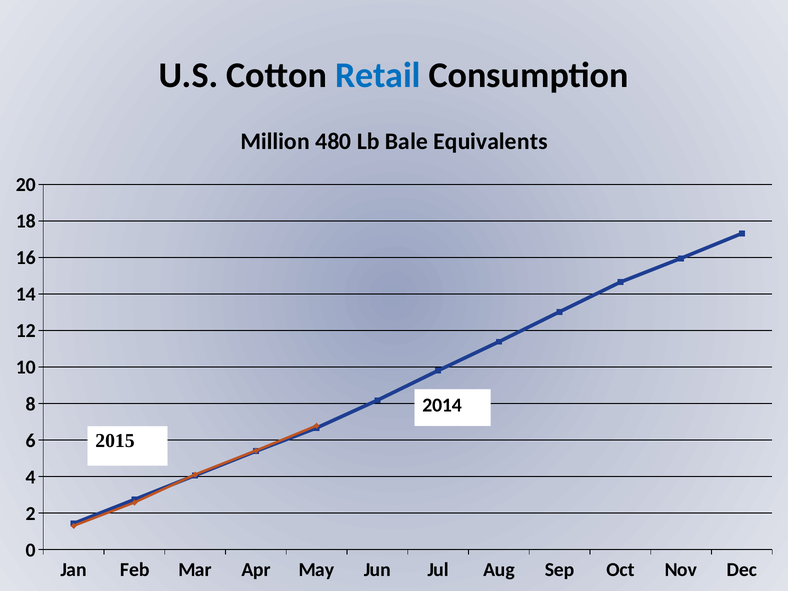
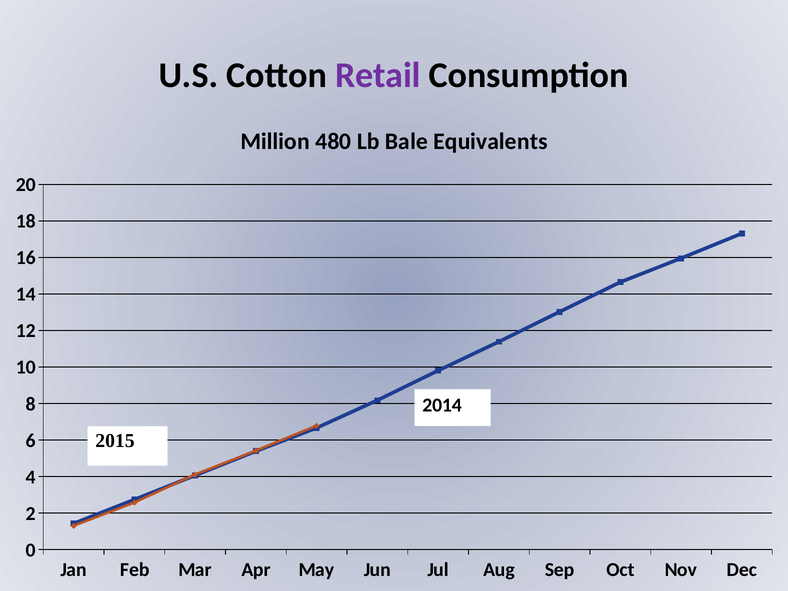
Retail colour: blue -> purple (378, 75)
